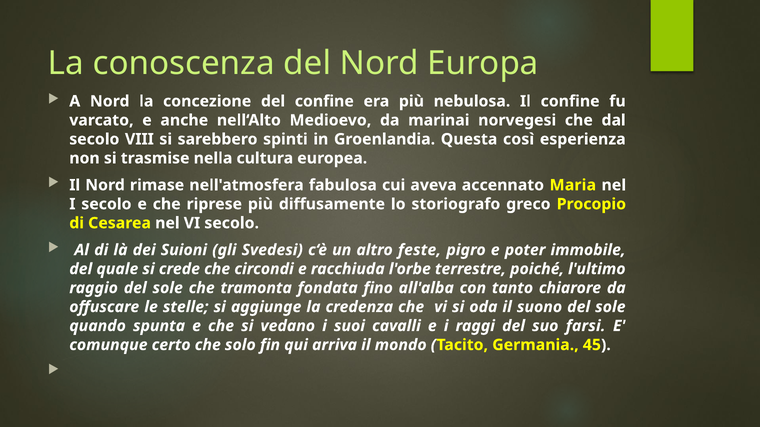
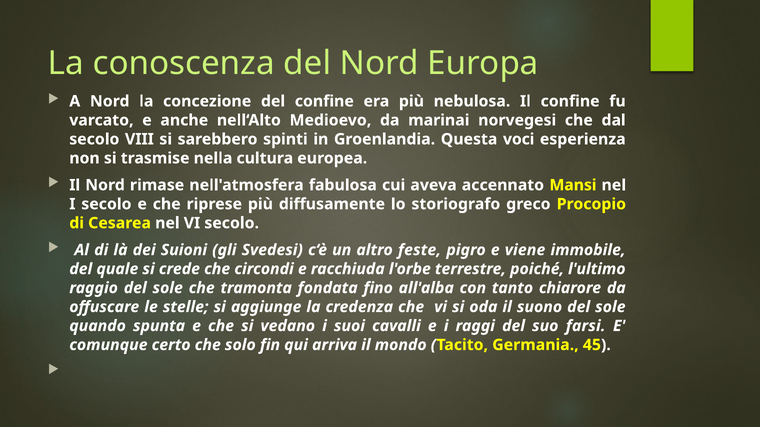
così: così -> voci (519, 139)
Maria: Maria -> Mansi (573, 185)
poter: poter -> viene (525, 250)
